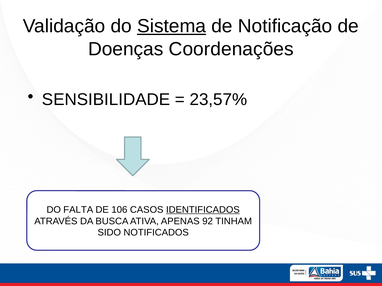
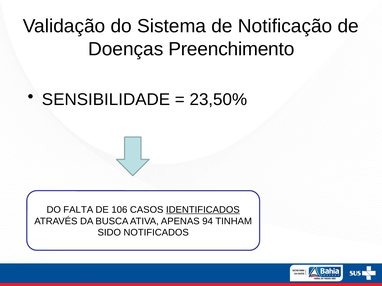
Sistema underline: present -> none (172, 26)
Coordenações: Coordenações -> Preenchimento (231, 49)
23,57%: 23,57% -> 23,50% (218, 100)
92: 92 -> 94 (208, 222)
